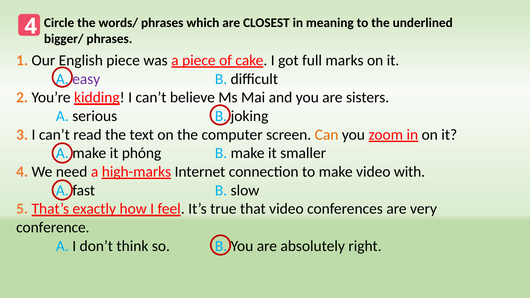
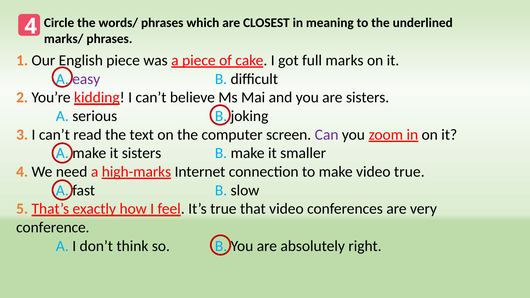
bigger/: bigger/ -> marks/ (64, 39)
Can colour: orange -> purple (327, 135)
it phóng: phóng -> sisters (142, 153)
video with: with -> true (409, 172)
